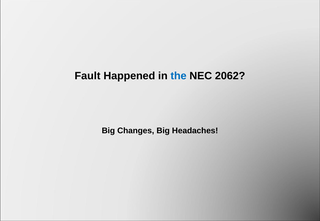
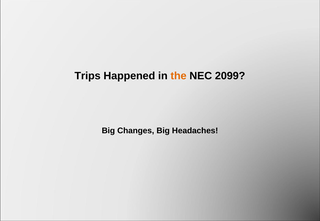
Fault: Fault -> Trips (88, 76)
the colour: blue -> orange (179, 76)
2062: 2062 -> 2099 (230, 76)
